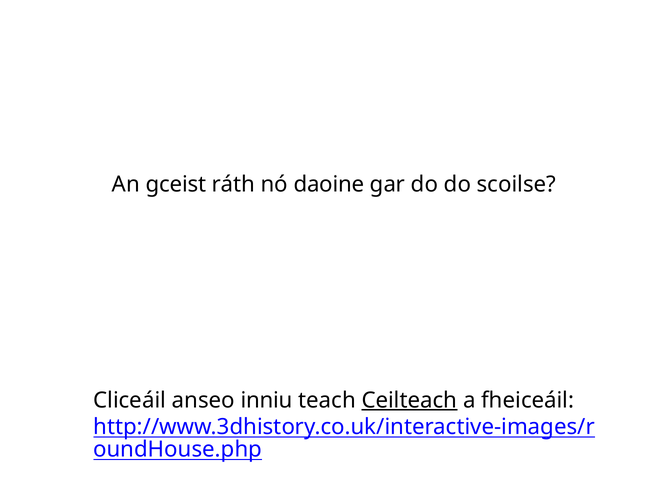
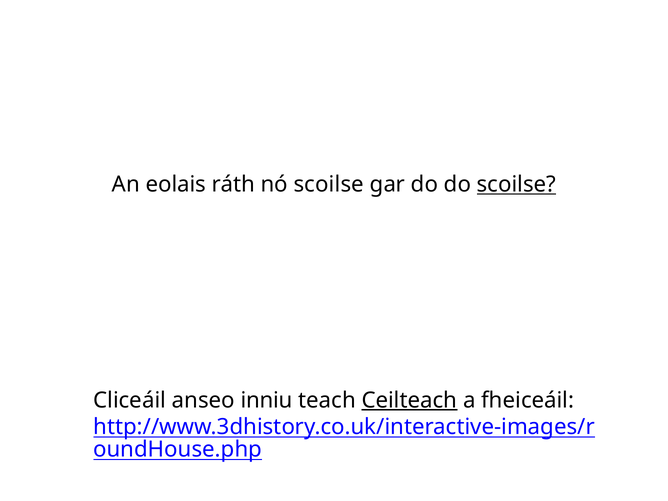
gceist: gceist -> eolais (176, 184)
nó daoine: daoine -> scoilse (329, 184)
scoilse underline: none -> present (516, 184)
